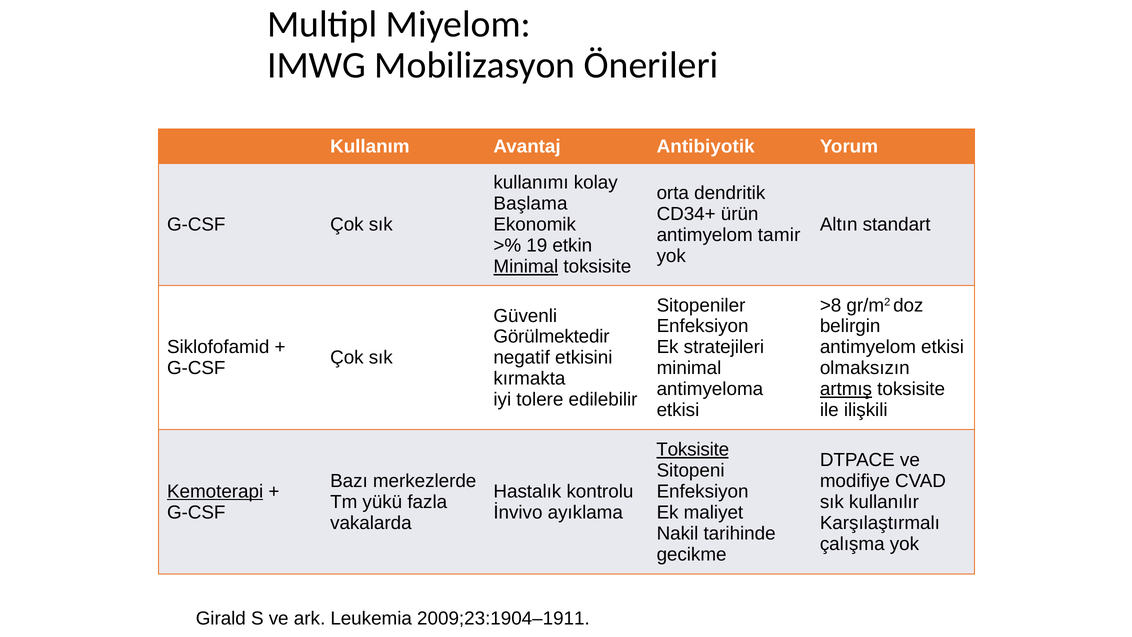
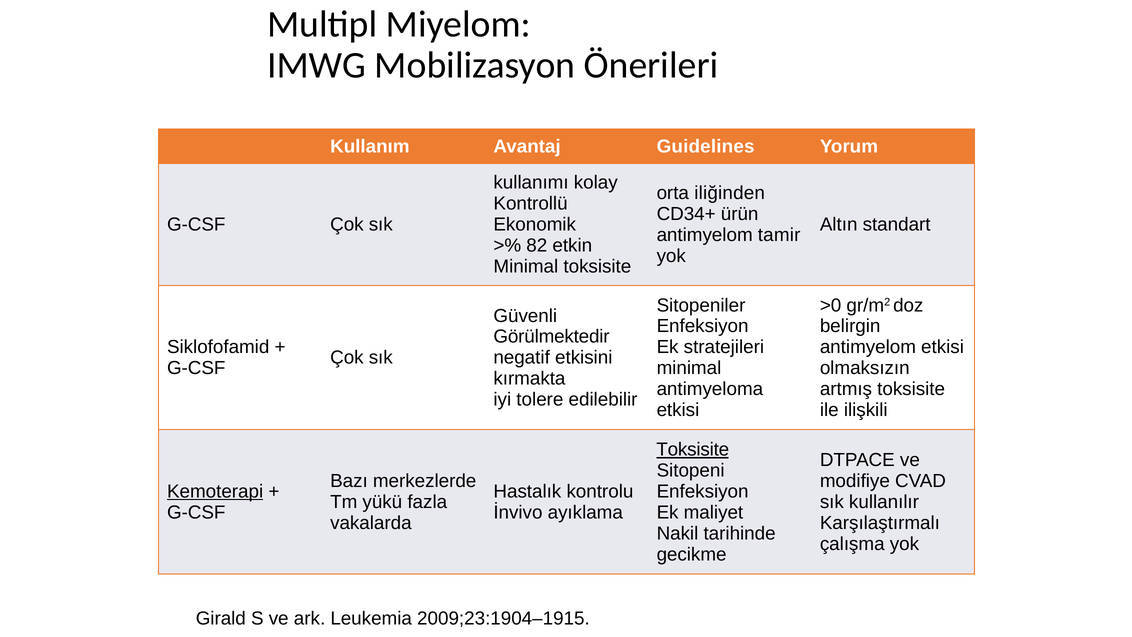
Antibiyotik: Antibiyotik -> Guidelines (706, 146)
dendritik: dendritik -> iliğinden (730, 193)
Başlama: Başlama -> Kontrollü (531, 204)
19: 19 -> 82 (537, 246)
Minimal underline: present -> none (526, 266)
>8: >8 -> >0 (831, 305)
artmış underline: present -> none (846, 389)
2009;23:1904–1911: 2009;23:1904–1911 -> 2009;23:1904–1915 (503, 618)
